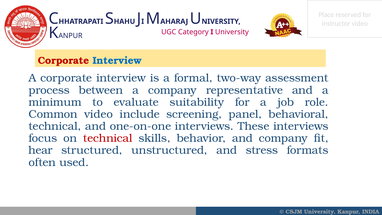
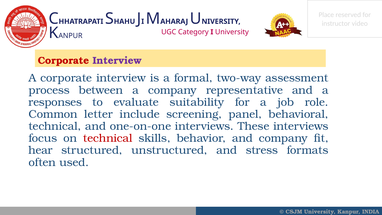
Interview colour: blue -> purple (117, 61)
minimum: minimum -> responses (55, 102)
Common video: video -> letter (99, 114)
